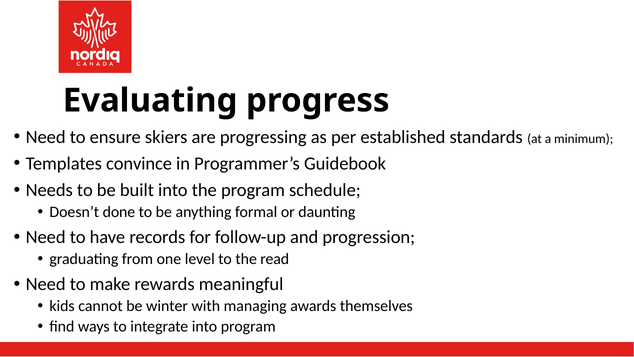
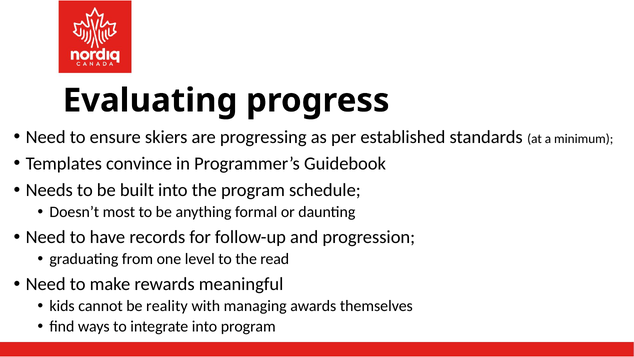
done: done -> most (119, 212)
winter: winter -> reality (167, 306)
